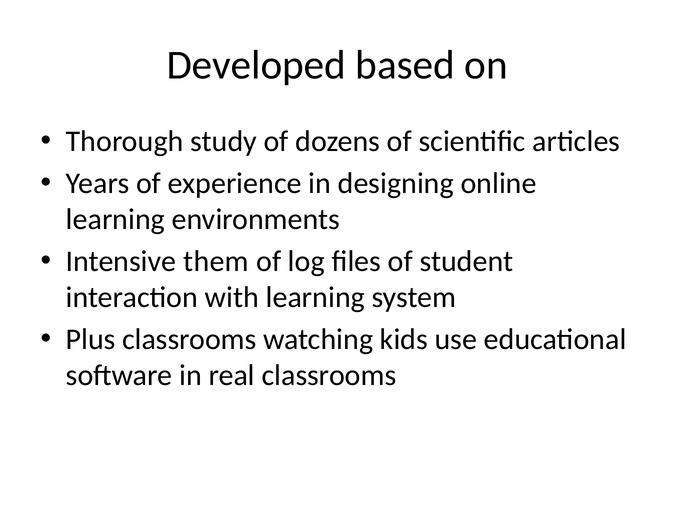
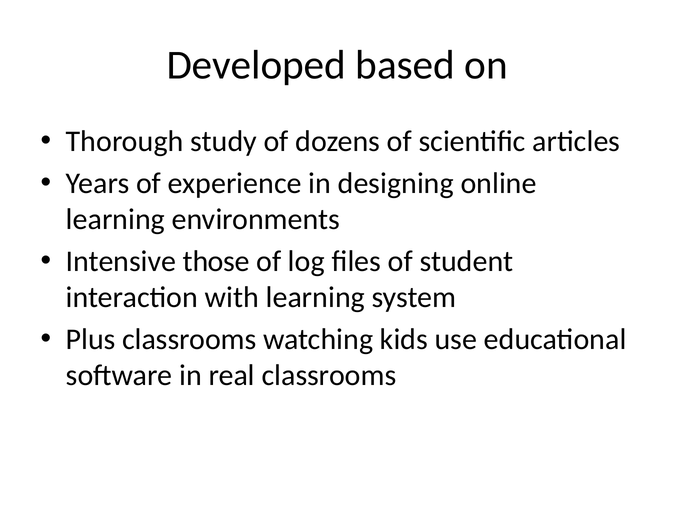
them: them -> those (216, 262)
